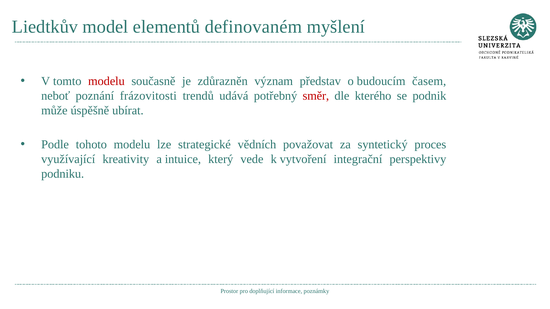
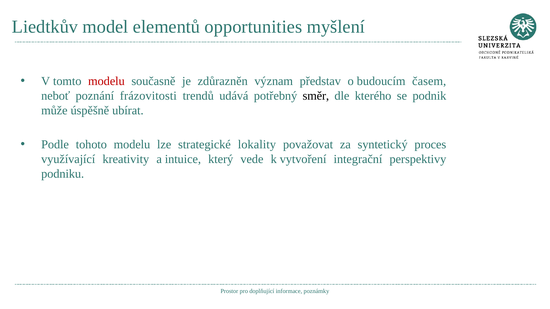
definovaném: definovaném -> opportunities (253, 27)
směr colour: red -> black (316, 96)
vědních: vědních -> lokality (257, 145)
